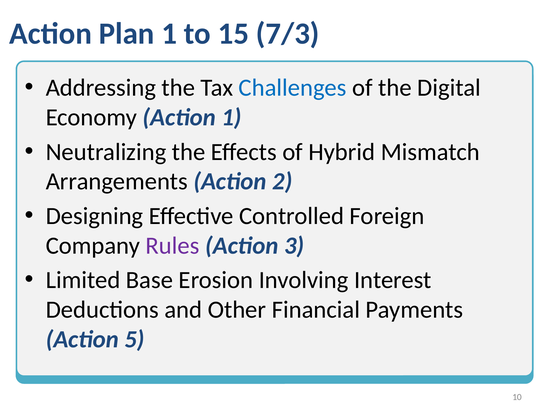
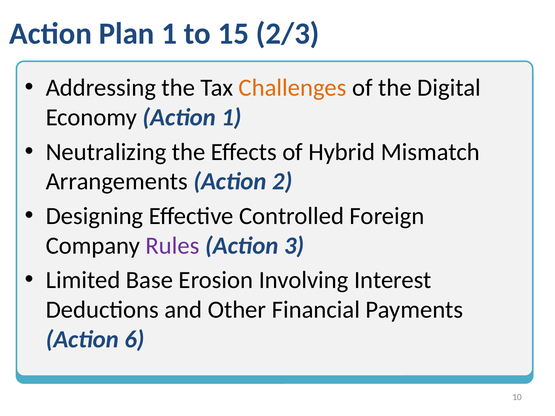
7/3: 7/3 -> 2/3 (288, 34)
Challenges colour: blue -> orange (293, 88)
5: 5 -> 6 (135, 339)
